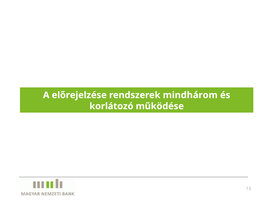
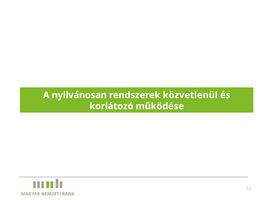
előrejelzése: előrejelzése -> nyilvánosan (79, 95)
mindhárom: mindhárom -> közvetlenül (190, 95)
